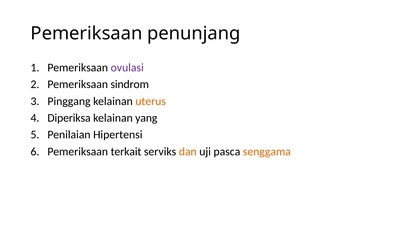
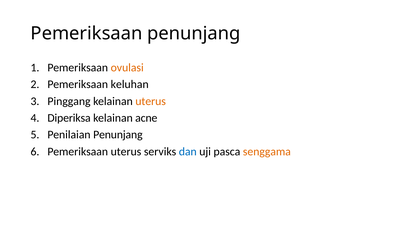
ovulasi colour: purple -> orange (127, 68)
sindrom: sindrom -> keluhan (130, 85)
yang: yang -> acne (146, 118)
Penilaian Hipertensi: Hipertensi -> Penunjang (118, 135)
Pemeriksaan terkait: terkait -> uterus (126, 152)
dan colour: orange -> blue (188, 152)
